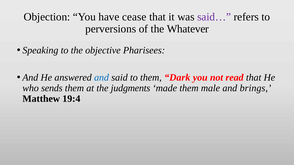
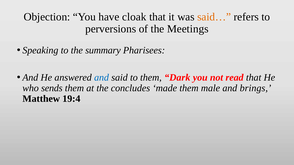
cease: cease -> cloak (134, 17)
said… colour: purple -> orange (214, 17)
Whatever: Whatever -> Meetings (188, 29)
objective: objective -> summary (103, 50)
judgments: judgments -> concludes (130, 88)
